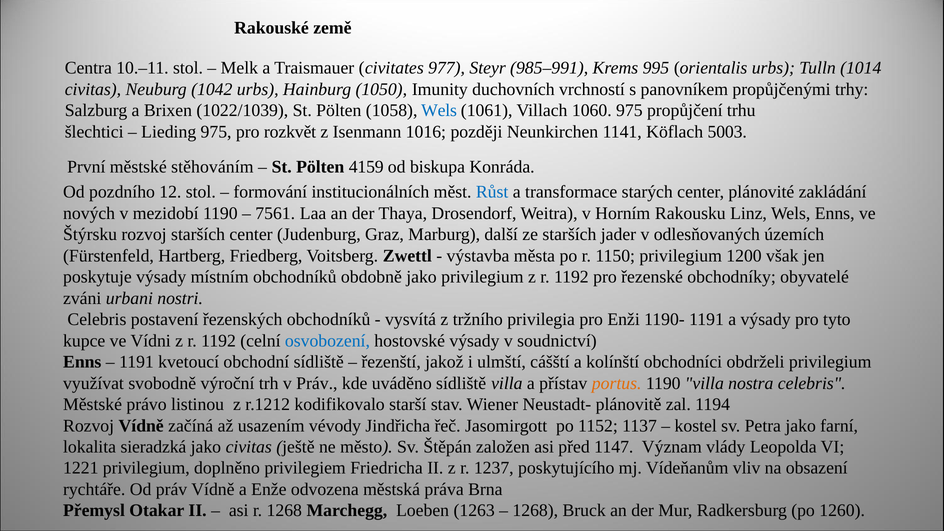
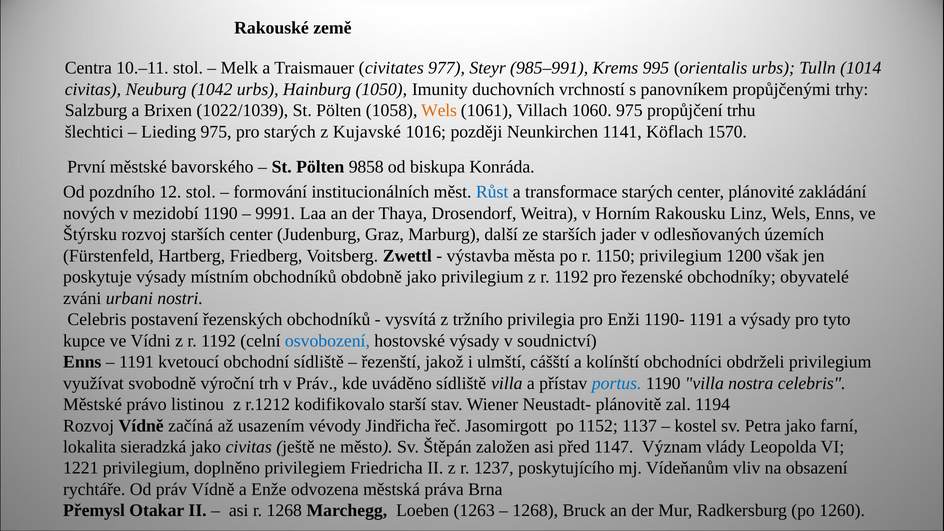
Wels colour: blue -> orange (439, 111)
pro rozkvět: rozkvět -> starých (290, 132)
Isenmann: Isenmann -> Kujavské (367, 132)
5003: 5003 -> 1570 (727, 132)
stěhováním: stěhováním -> bavorského (212, 167)
4159: 4159 -> 9858 (366, 167)
7561: 7561 -> 9991 (275, 213)
portus colour: orange -> blue (617, 383)
